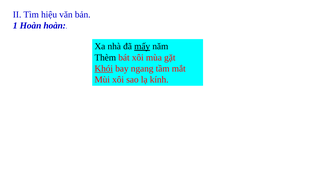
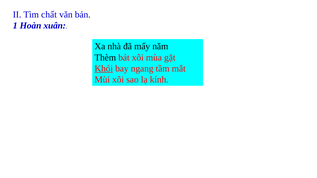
hiệu: hiệu -> chất (49, 14)
Hoàn hoàn: hoàn -> xuân (55, 26)
mấy underline: present -> none (142, 47)
